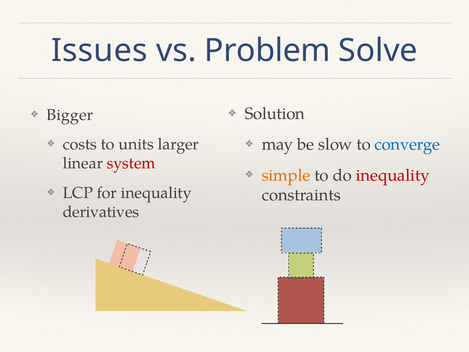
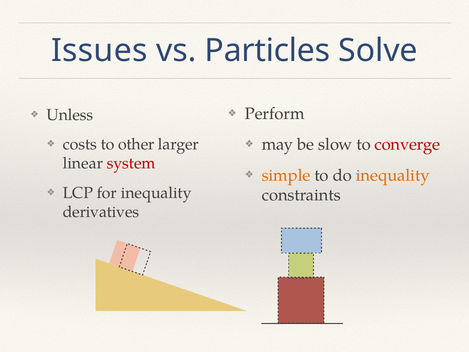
Problem: Problem -> Particles (267, 51)
Solution: Solution -> Perform (275, 114)
Bigger: Bigger -> Unless (70, 115)
converge colour: blue -> red (407, 144)
units: units -> other (136, 144)
inequality colour: red -> orange (393, 175)
